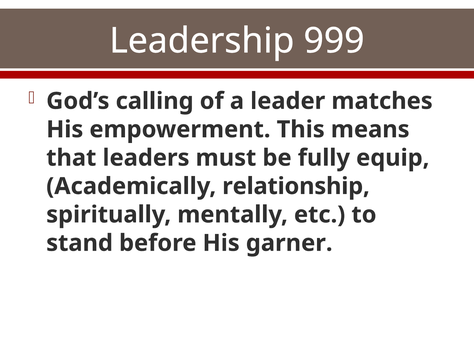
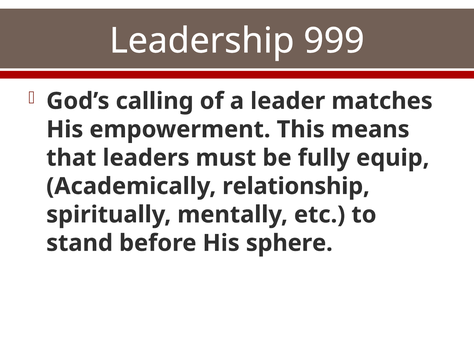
garner: garner -> sphere (289, 243)
